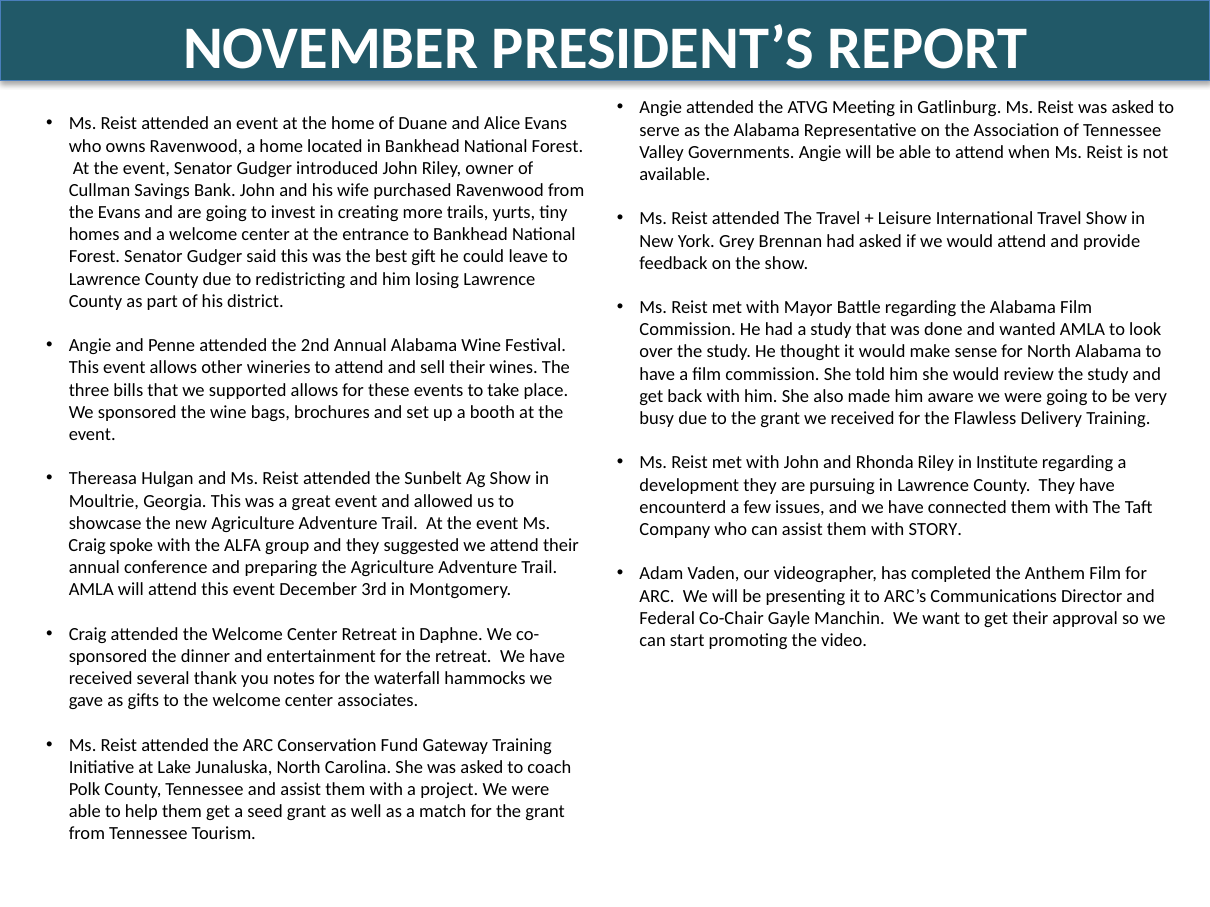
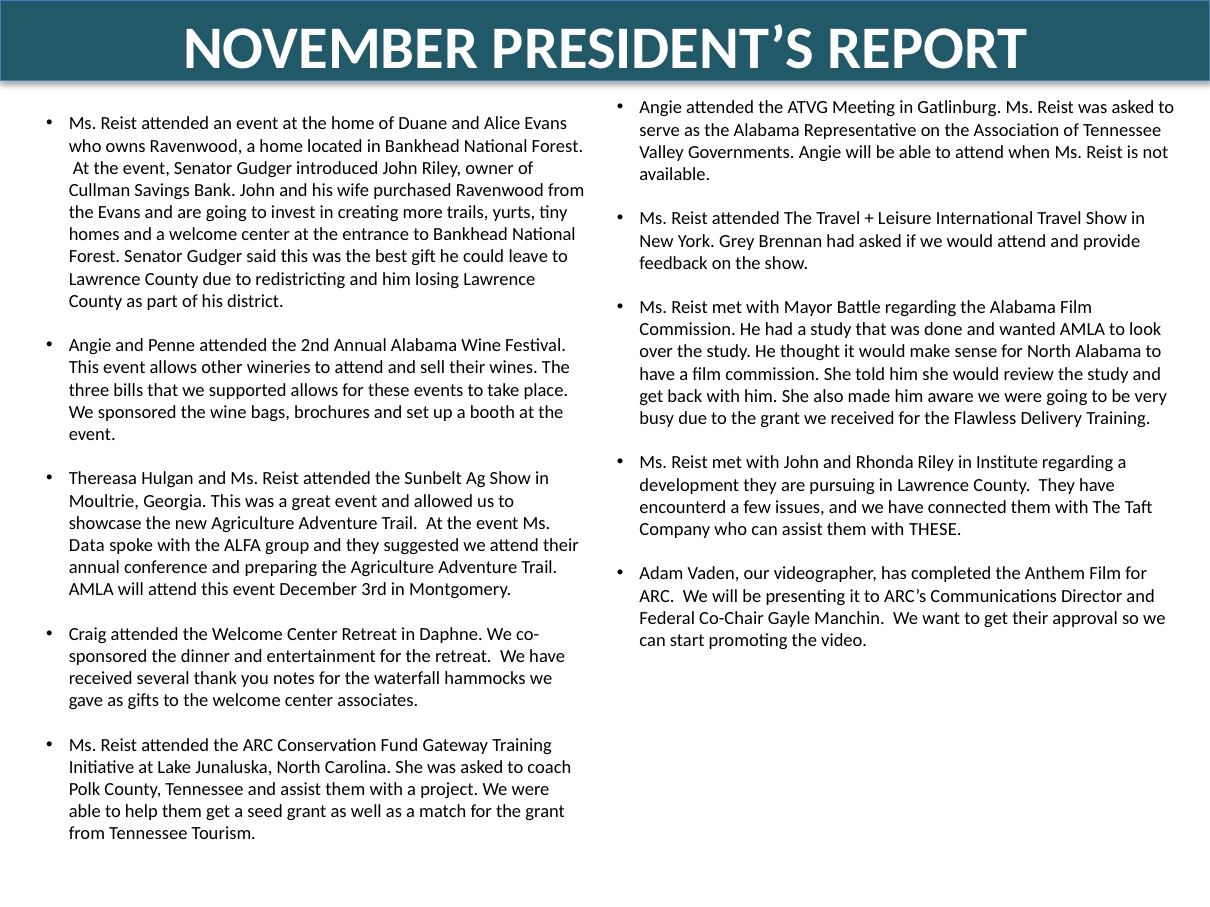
with STORY: STORY -> THESE (935, 530)
Craig: Craig -> Data (87, 546)
